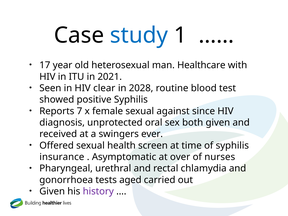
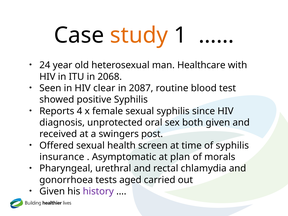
study colour: blue -> orange (139, 35)
17: 17 -> 24 (45, 65)
2021: 2021 -> 2068 (110, 77)
2028: 2028 -> 2087 (141, 88)
7: 7 -> 4 (80, 111)
sexual against: against -> syphilis (173, 111)
ever: ever -> post (152, 134)
over: over -> plan (180, 157)
nurses: nurses -> morals (220, 157)
